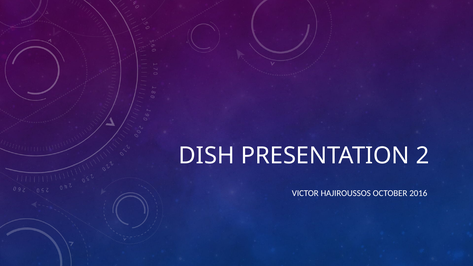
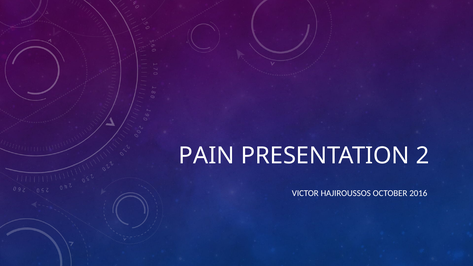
DISH: DISH -> PAIN (207, 156)
